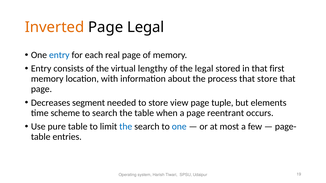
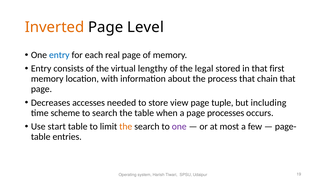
Page Legal: Legal -> Level (146, 27)
that store: store -> chain (267, 79)
segment: segment -> accesses (89, 103)
elements: elements -> including (269, 103)
reentrant: reentrant -> processes (226, 113)
pure: pure -> start (57, 127)
the colour: blue -> orange (126, 127)
one colour: blue -> purple (179, 127)
